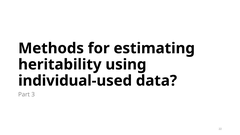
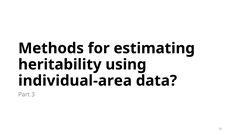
individual-used: individual-used -> individual-area (75, 81)
